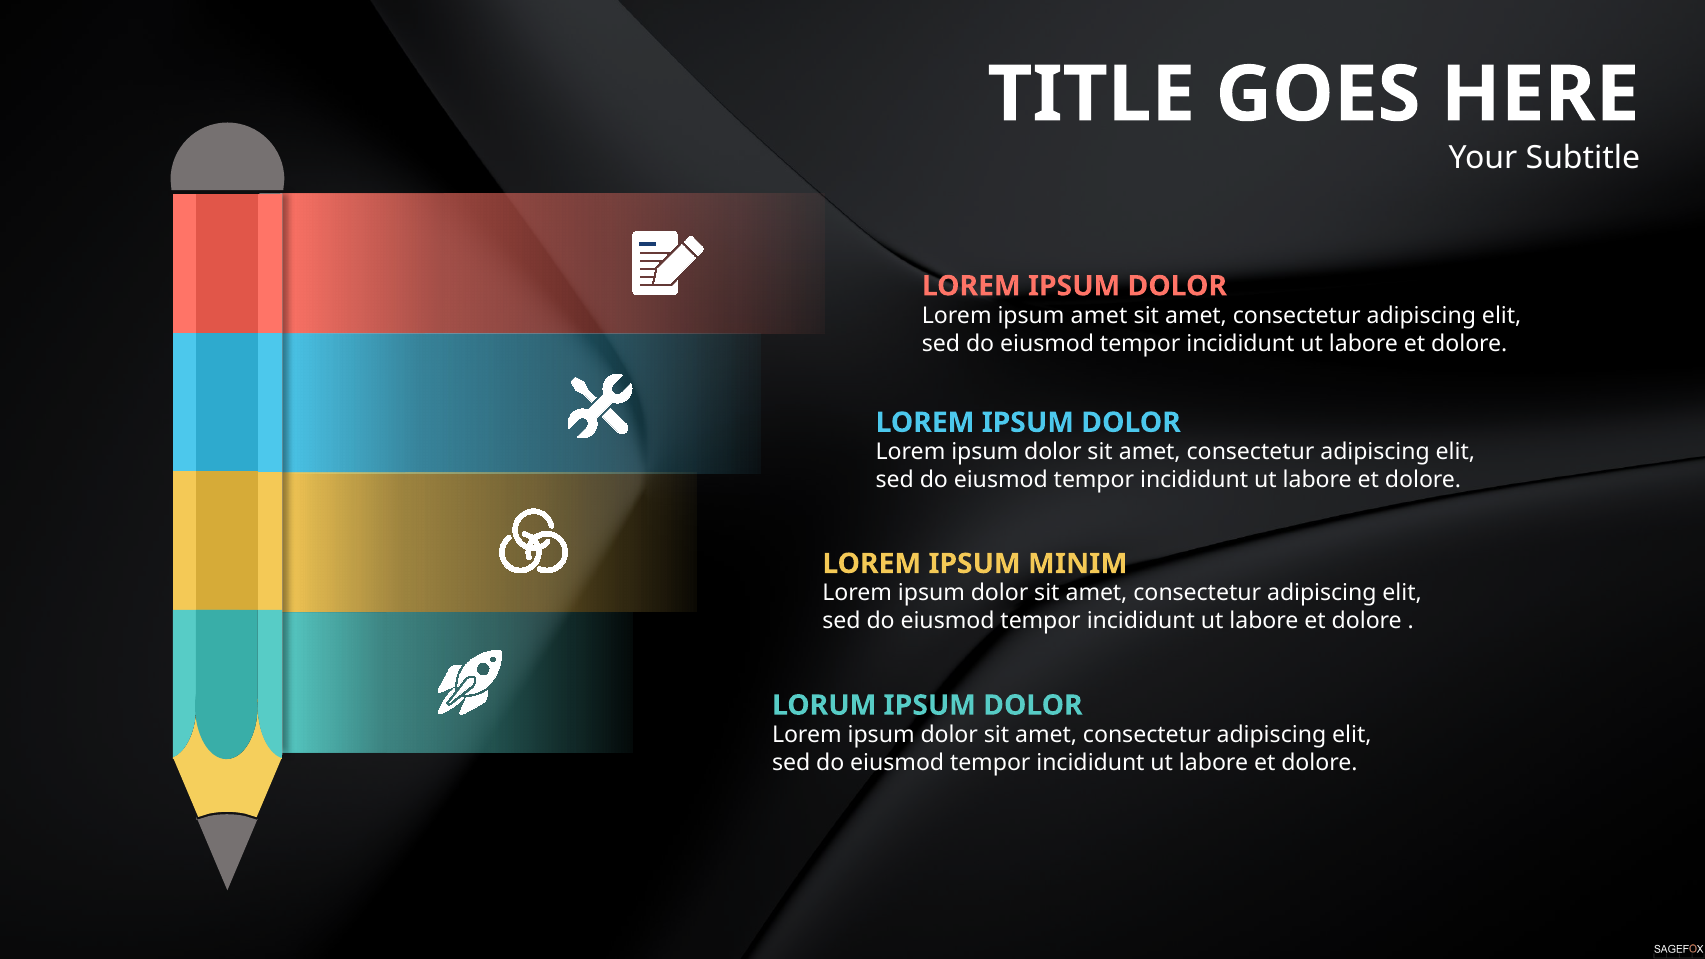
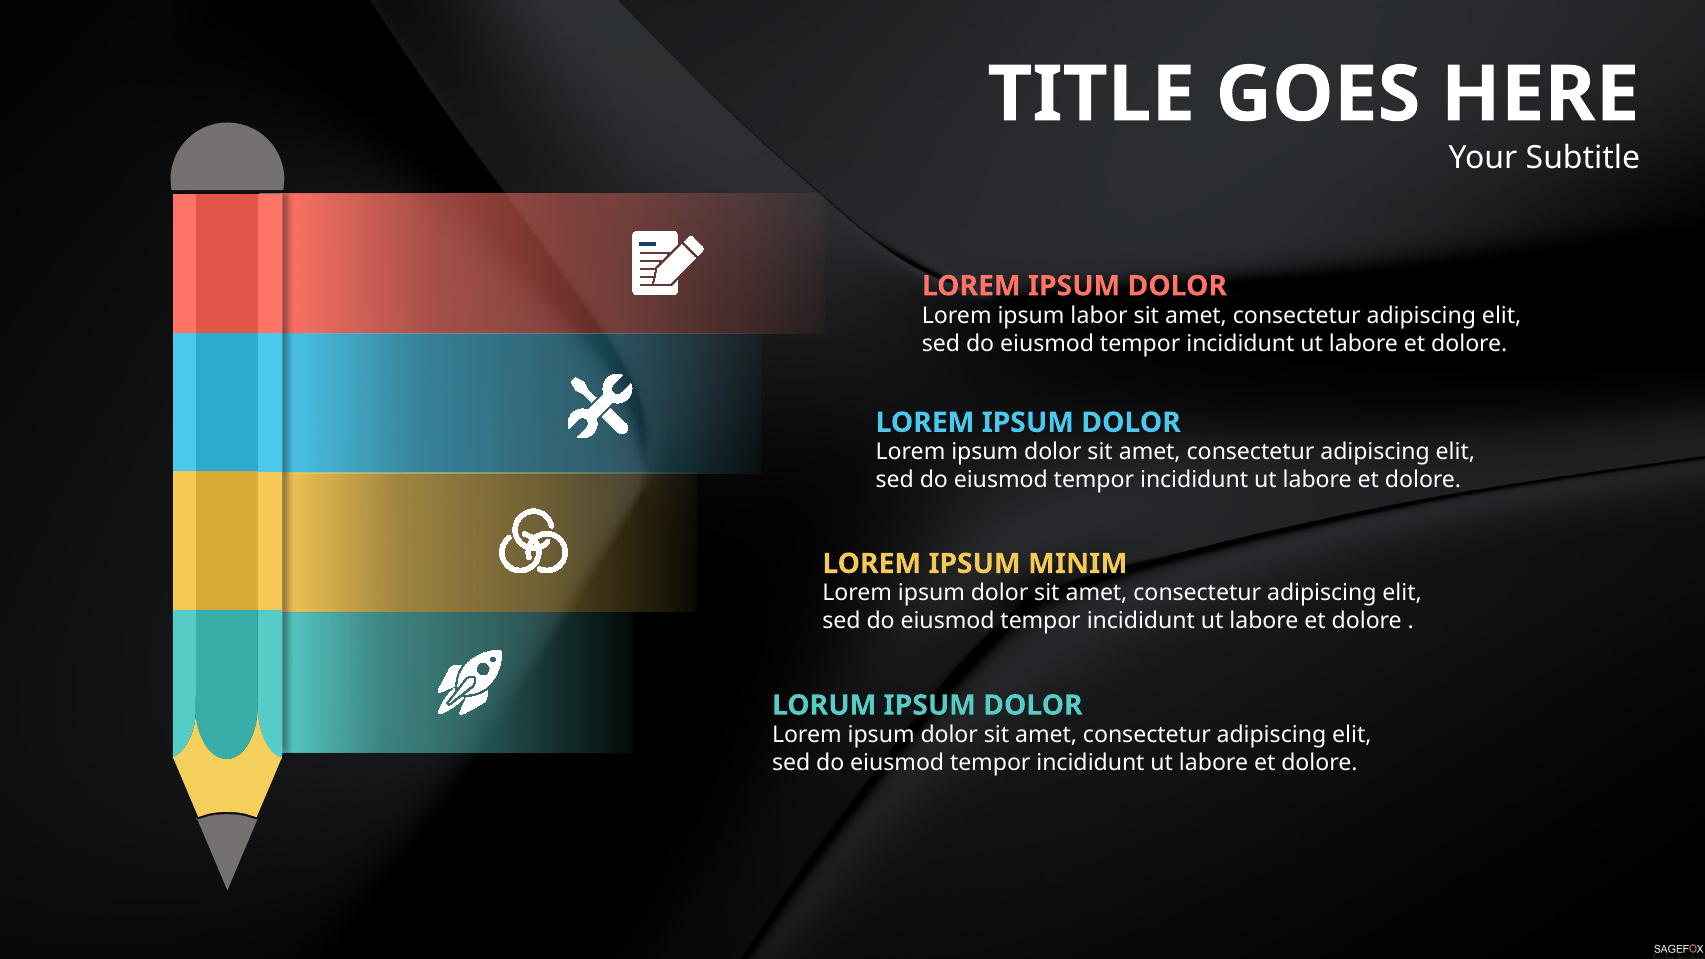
ipsum amet: amet -> labor (1099, 316)
